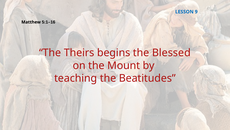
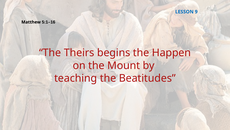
Blessed: Blessed -> Happen (171, 53)
